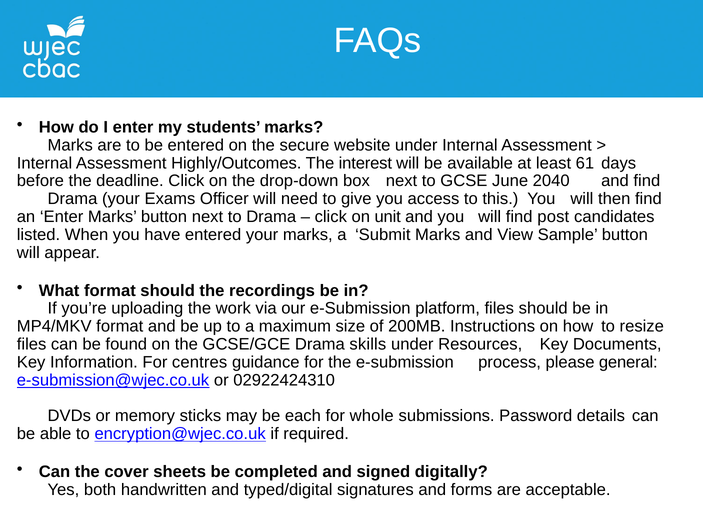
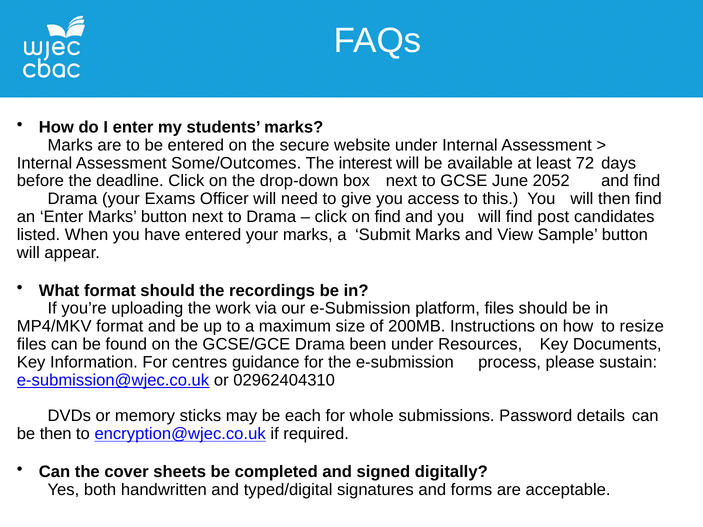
Highly/Outcomes: Highly/Outcomes -> Some/Outcomes (236, 163)
61: 61 -> 72 (585, 163)
2040: 2040 -> 2052 (551, 181)
on unit: unit -> find (388, 217)
skills: skills -> been (368, 344)
general: general -> sustain (628, 362)
02922424310: 02922424310 -> 02962404310 (284, 380)
be able: able -> then (56, 434)
